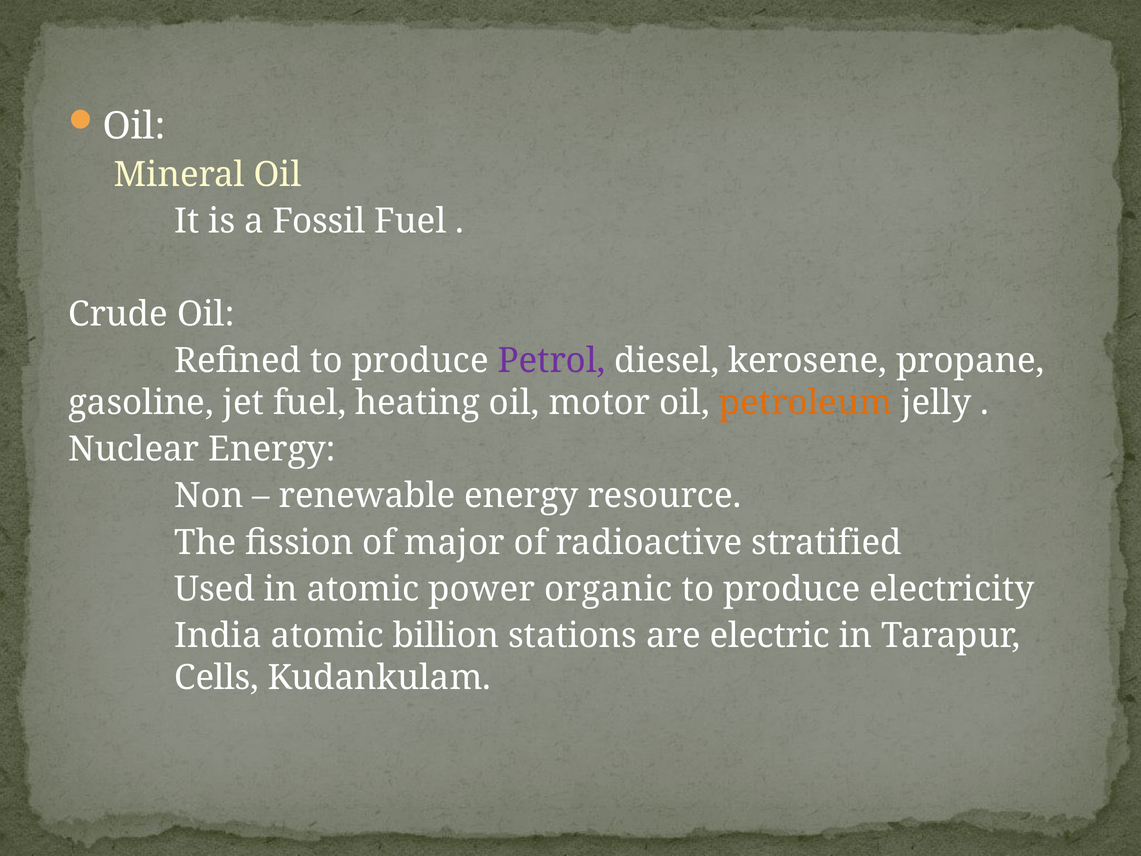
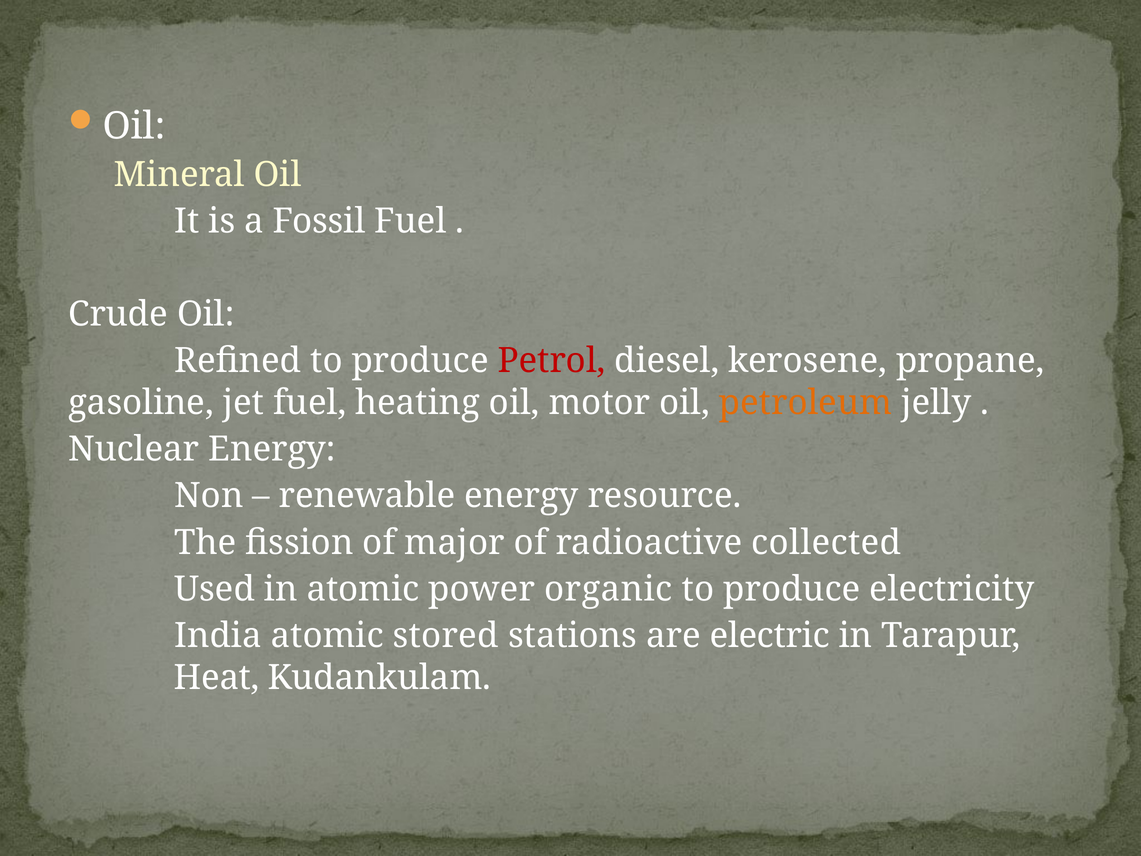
Petrol colour: purple -> red (552, 361)
stratified: stratified -> collected (826, 542)
billion: billion -> stored (446, 636)
Cells: Cells -> Heat (217, 677)
